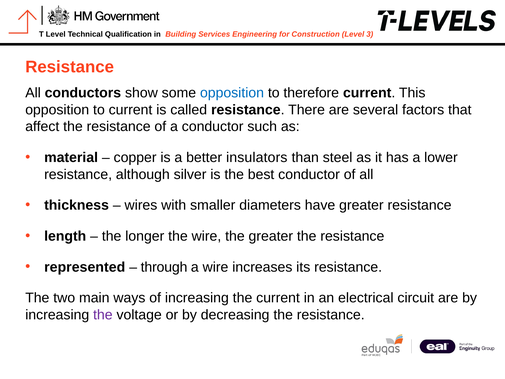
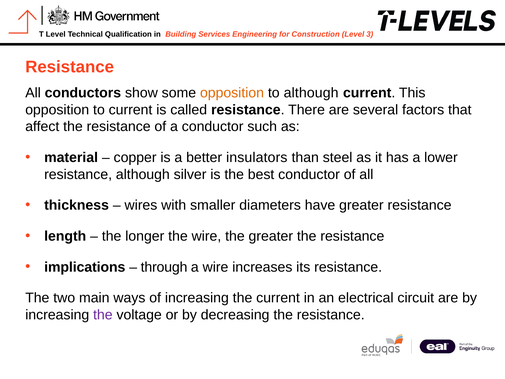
opposition colour: blue -> orange (232, 93)
to therefore: therefore -> although (311, 93)
represented: represented -> implications (85, 267)
